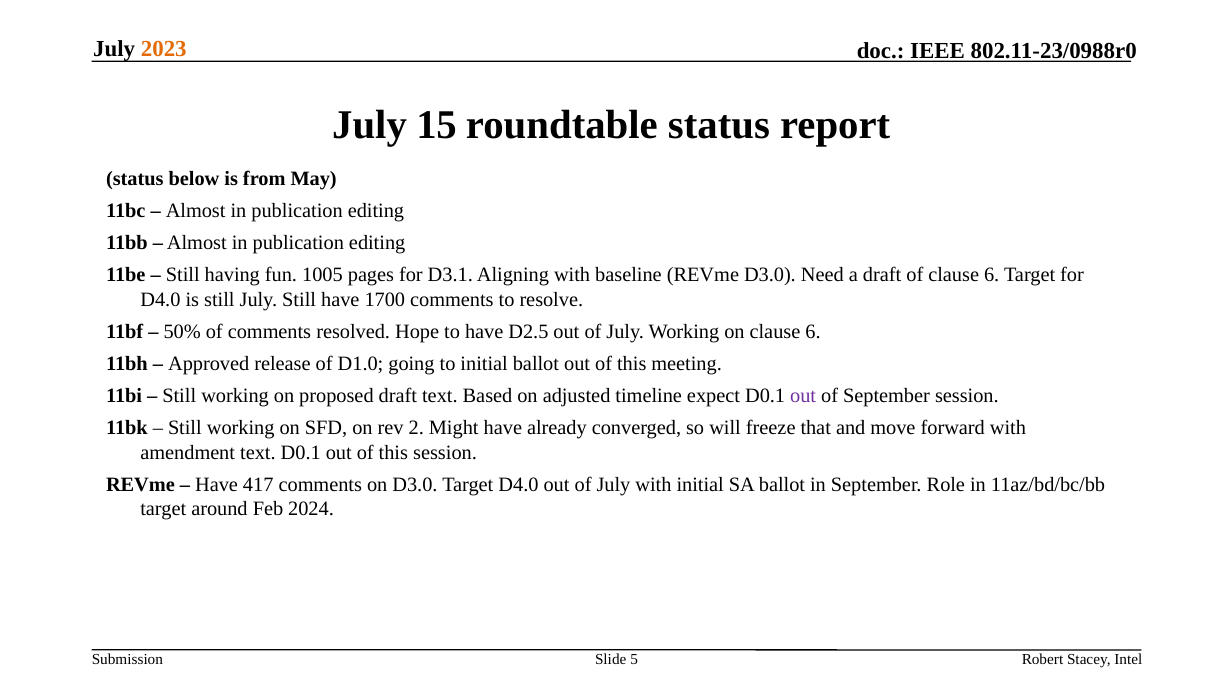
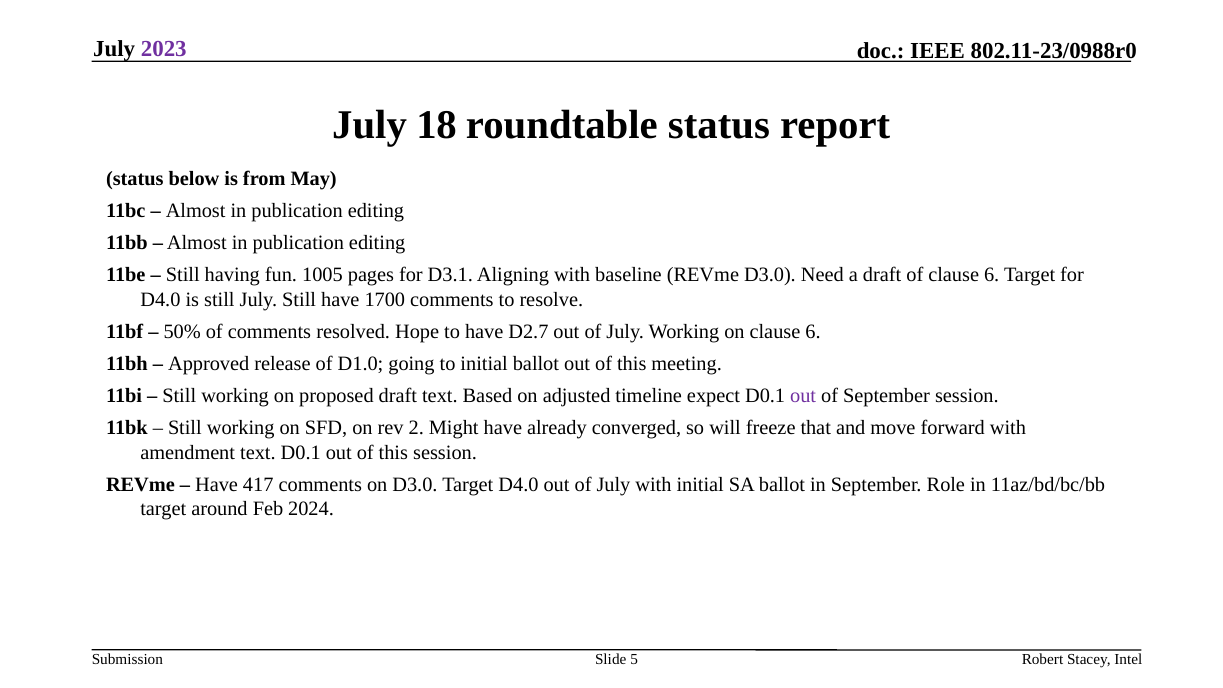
2023 colour: orange -> purple (164, 49)
15: 15 -> 18 (437, 125)
D2.5: D2.5 -> D2.7 (528, 332)
